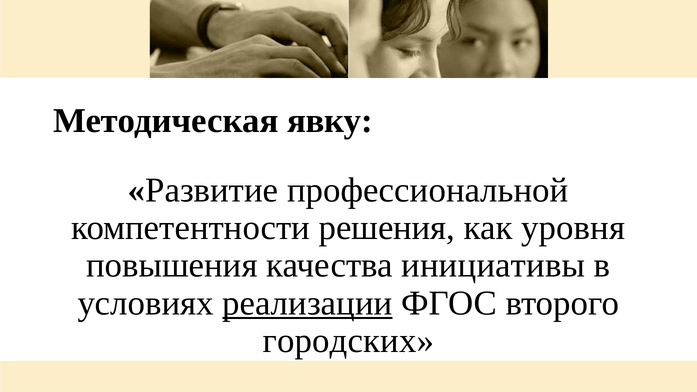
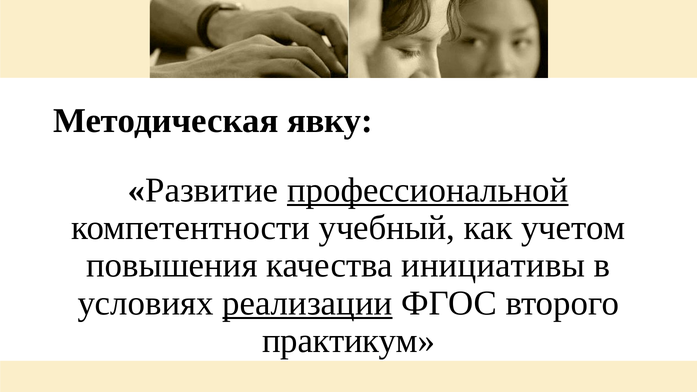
профессиональной underline: none -> present (428, 190)
решения: решения -> учебный (387, 228)
уровня: уровня -> учетом (573, 228)
городских: городских -> практикум (349, 341)
